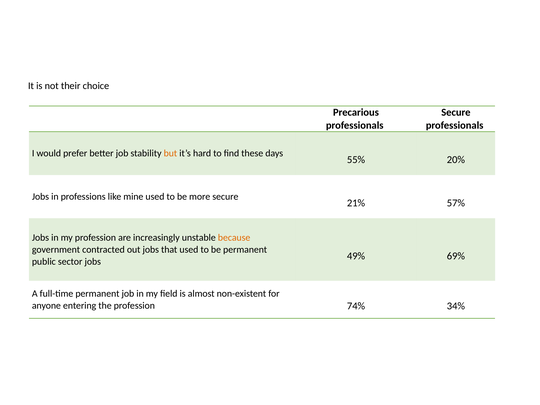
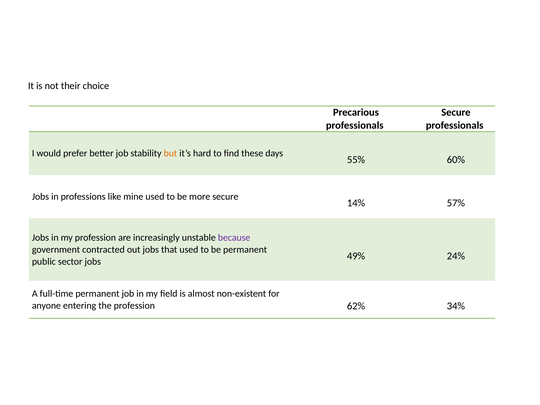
20%: 20% -> 60% (456, 160)
21%: 21% -> 14% (356, 203)
because colour: orange -> purple (234, 238)
69%: 69% -> 24% (456, 256)
74%: 74% -> 62% (356, 306)
